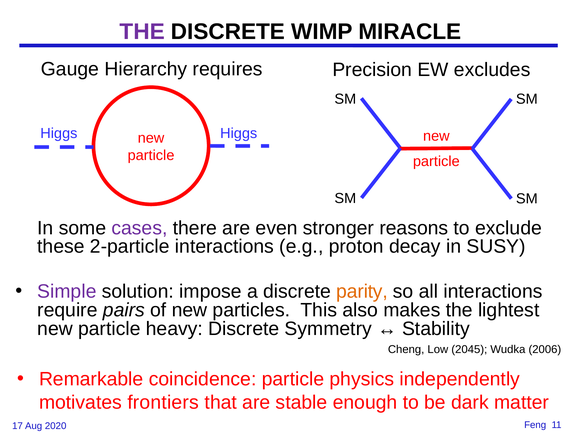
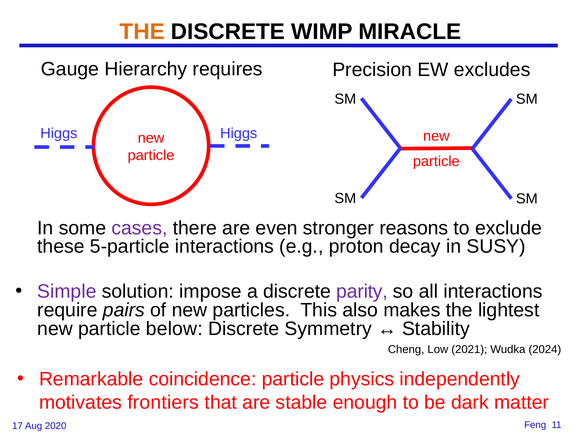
THE colour: purple -> orange (142, 32)
2-particle: 2-particle -> 5-particle (130, 246)
parity colour: orange -> purple (362, 291)
heavy: heavy -> below (174, 329)
2045: 2045 -> 2021 (469, 349)
2006: 2006 -> 2024 (545, 349)
